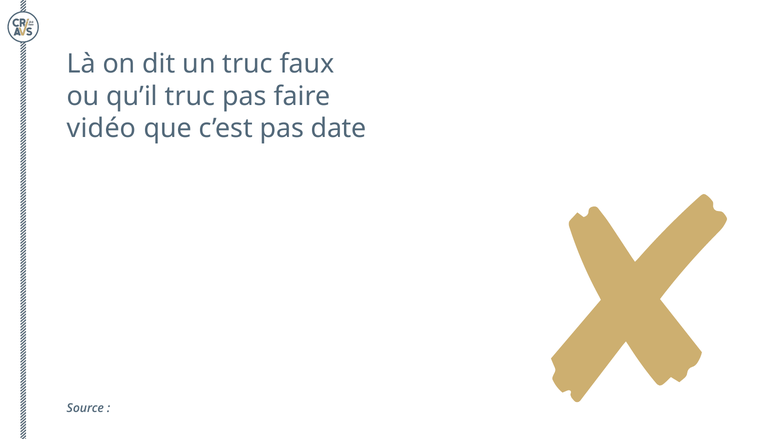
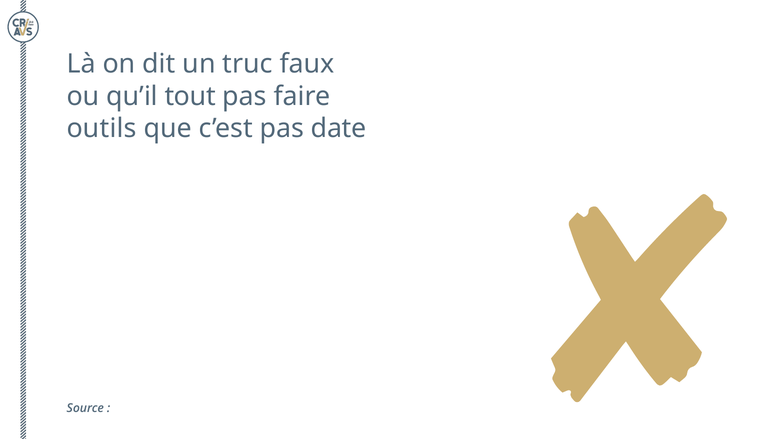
qu’il truc: truc -> tout (190, 96)
vidéo: vidéo -> outils (102, 128)
